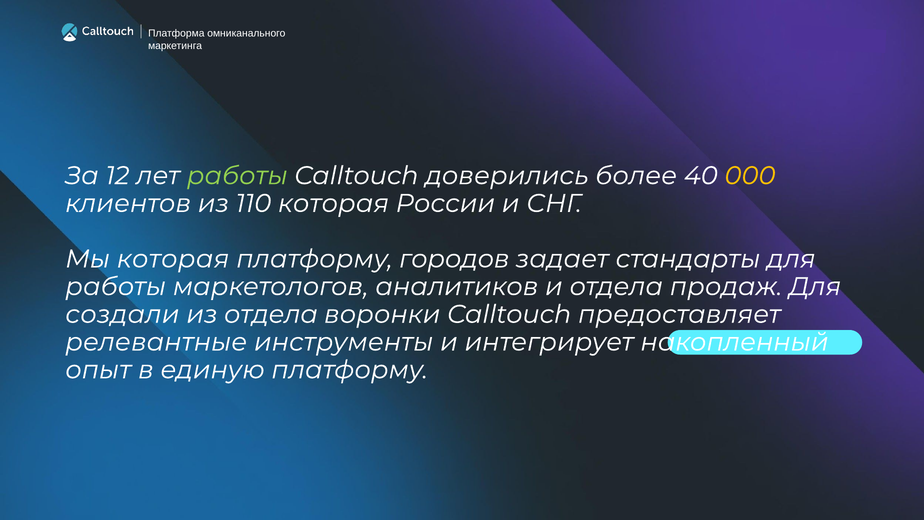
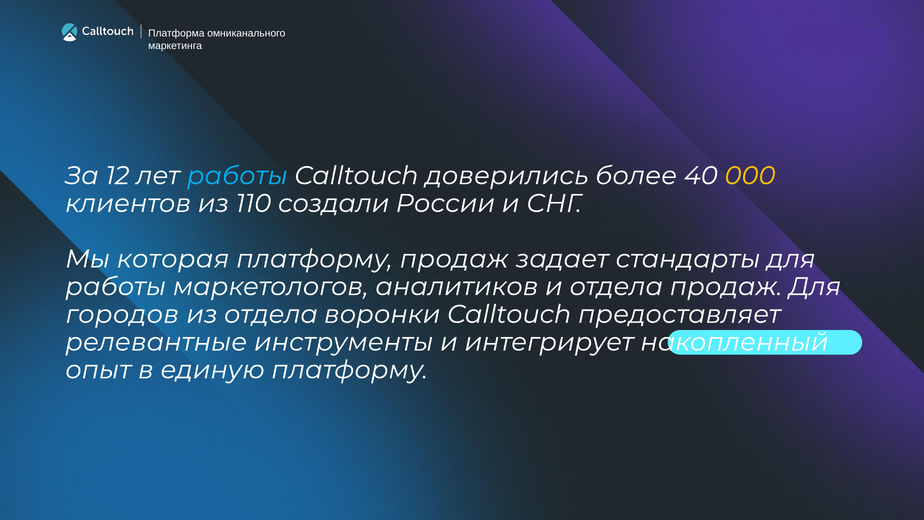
работы colour: light green -> light blue (237, 176)
110 которая: которая -> создали (334, 203)
платформу городов: городов -> продаж (454, 259)
создали: создали -> городов (122, 314)
